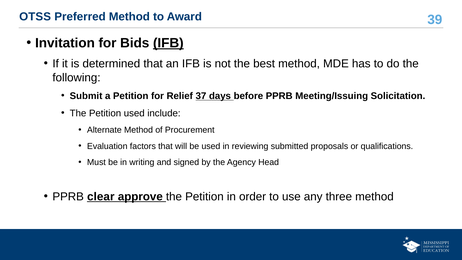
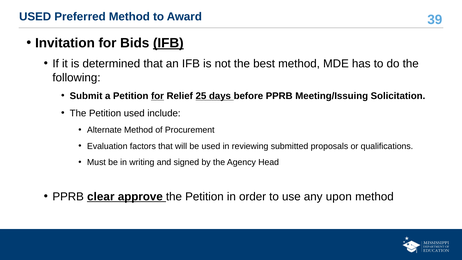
OTSS: OTSS -> USED (35, 17)
for underline: none -> present (158, 96)
37: 37 -> 25 (201, 96)
three: three -> upon (339, 197)
